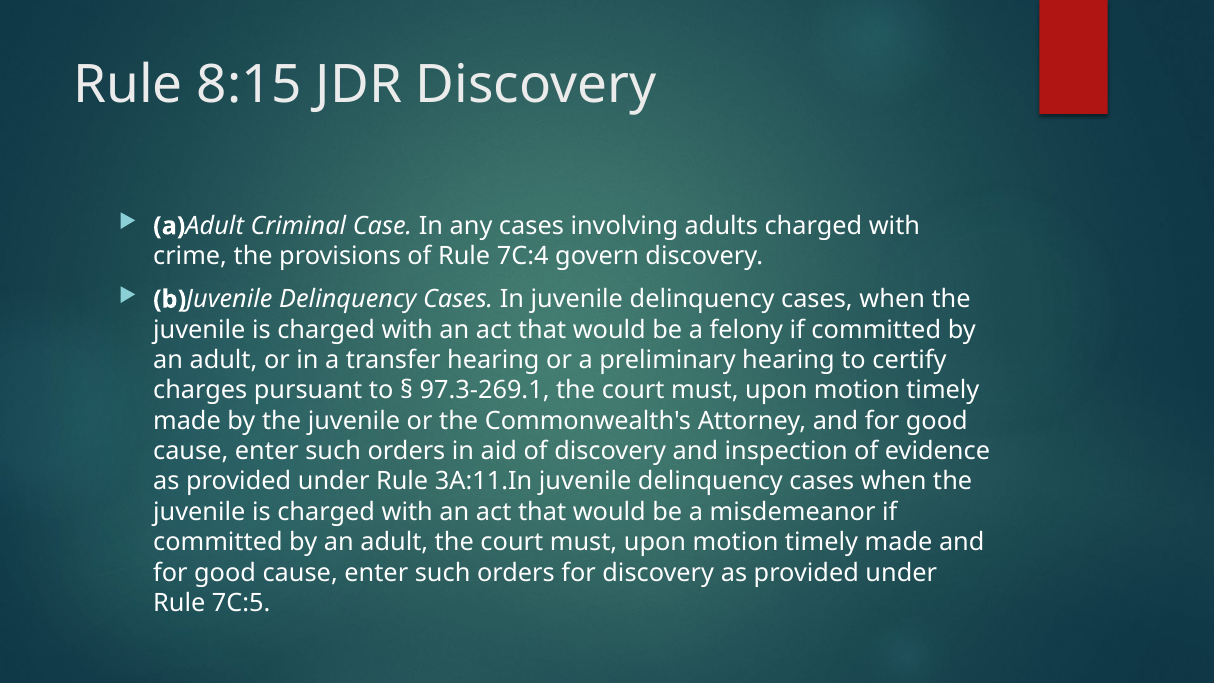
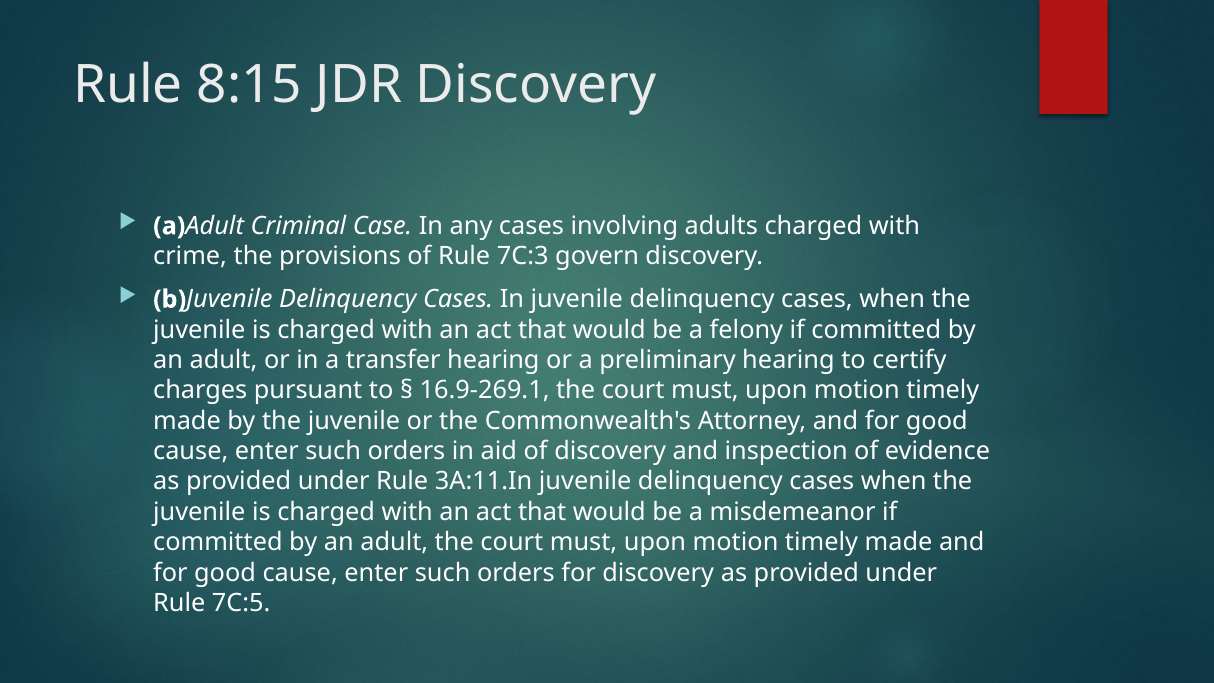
7C:4: 7C:4 -> 7C:3 (523, 256)
97.3-269.1: 97.3-269.1 -> 16.9-269.1 (485, 390)
